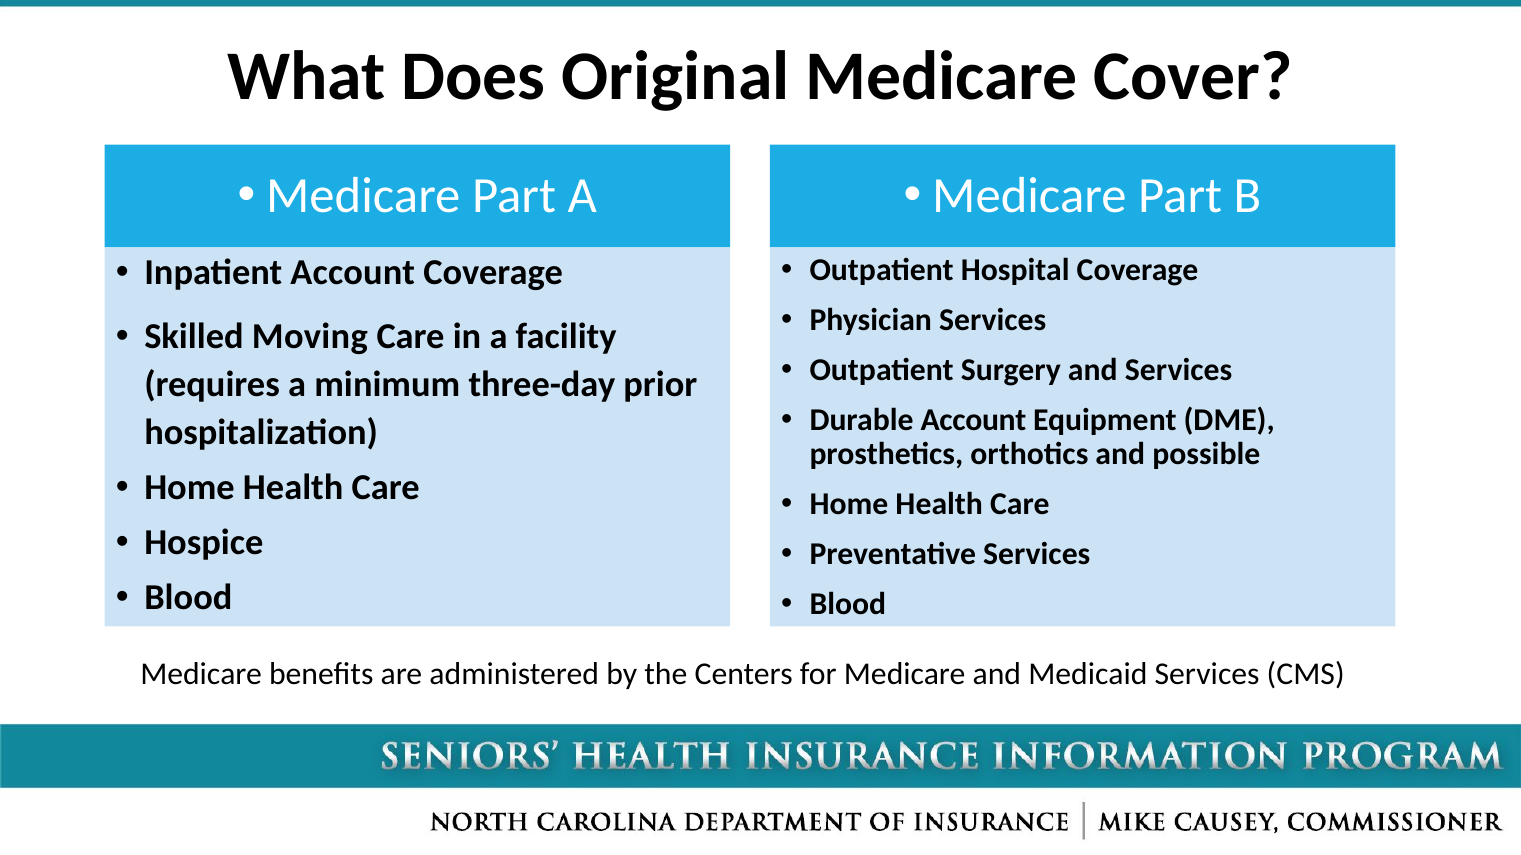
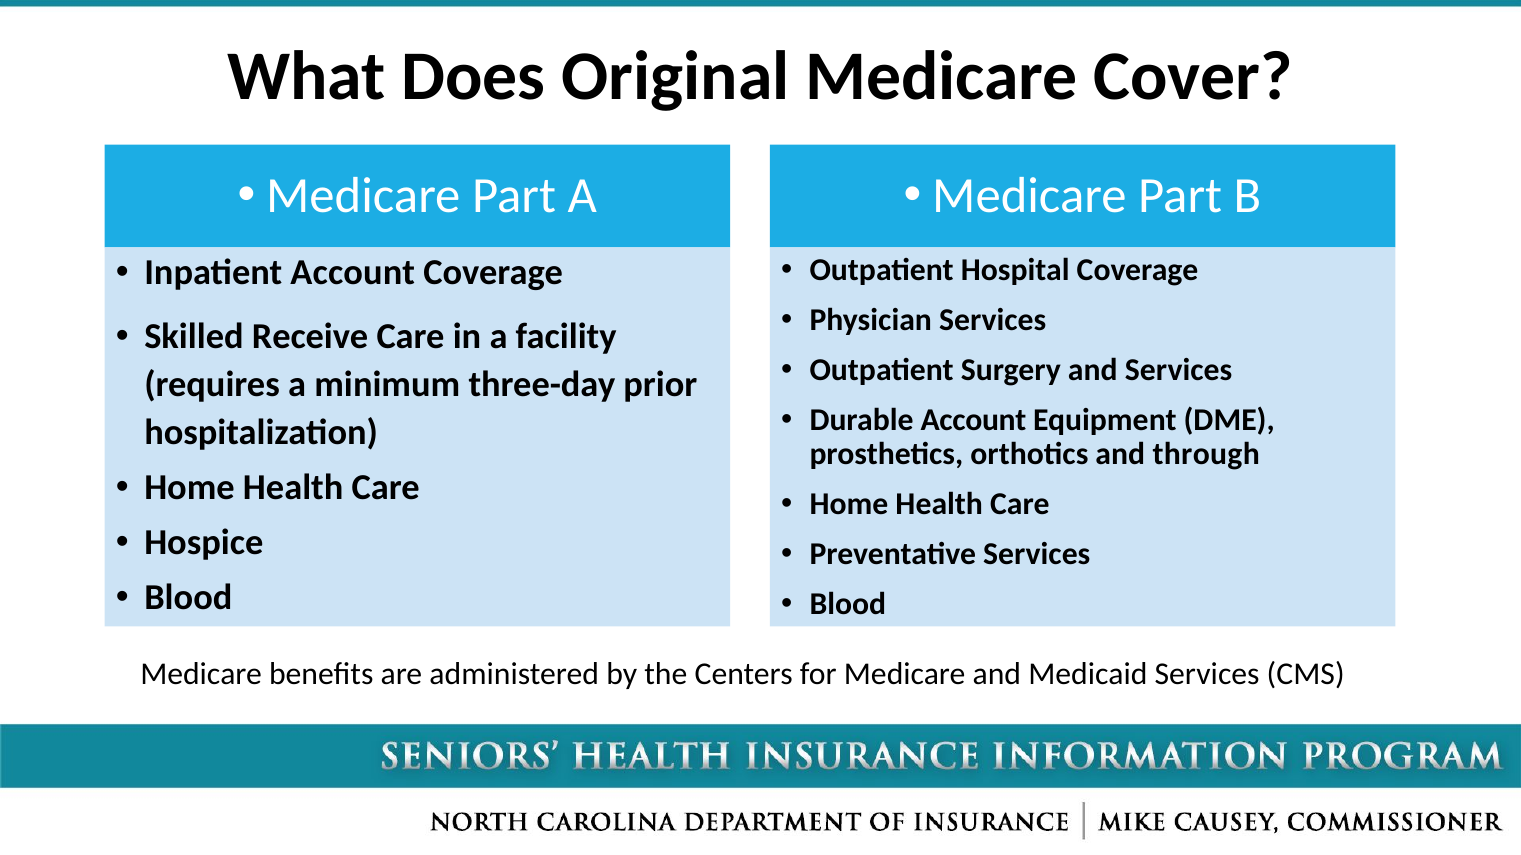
Moving: Moving -> Receive (310, 337)
possible: possible -> through (1206, 454)
